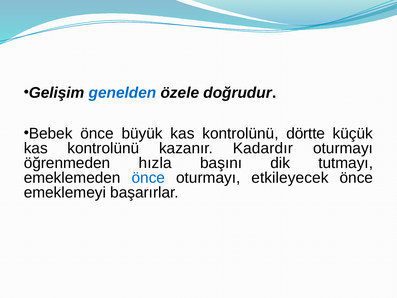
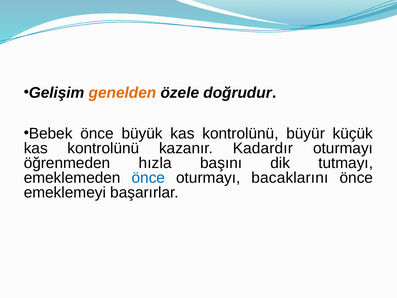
genelden colour: blue -> orange (123, 93)
dörtte: dörtte -> büyür (306, 133)
etkileyecek: etkileyecek -> bacaklarını (290, 178)
